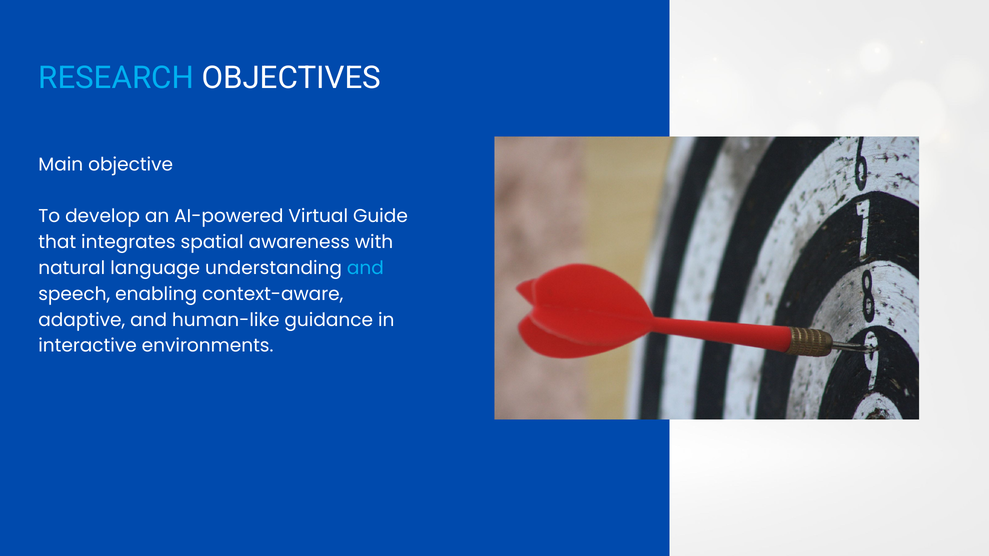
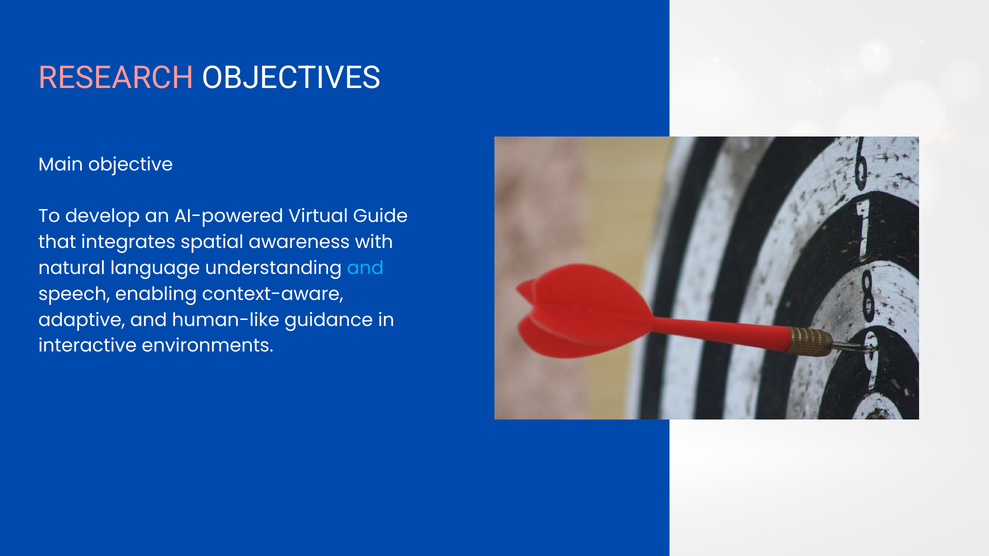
RESEARCH colour: light blue -> pink (116, 78)
